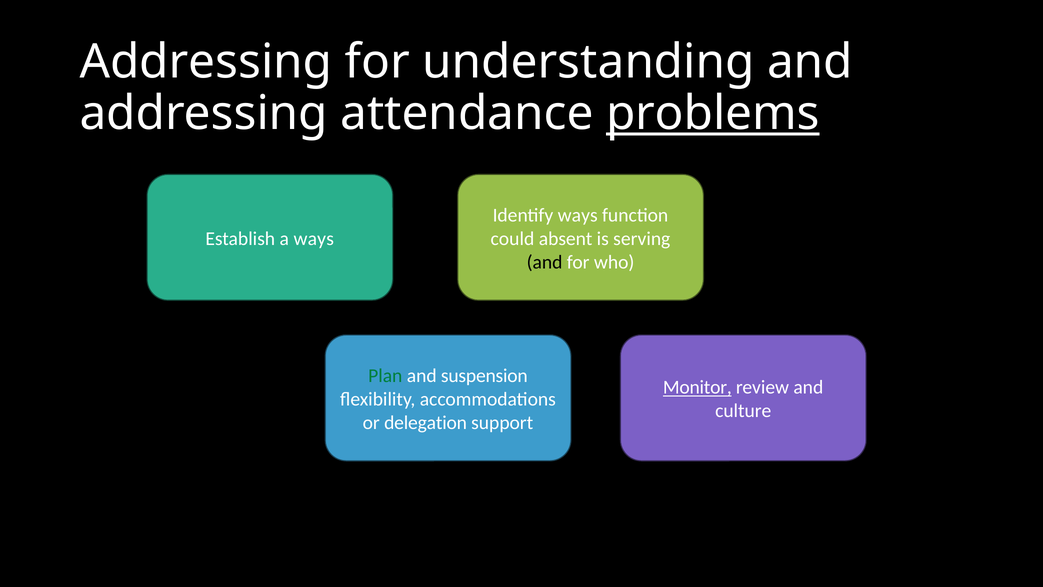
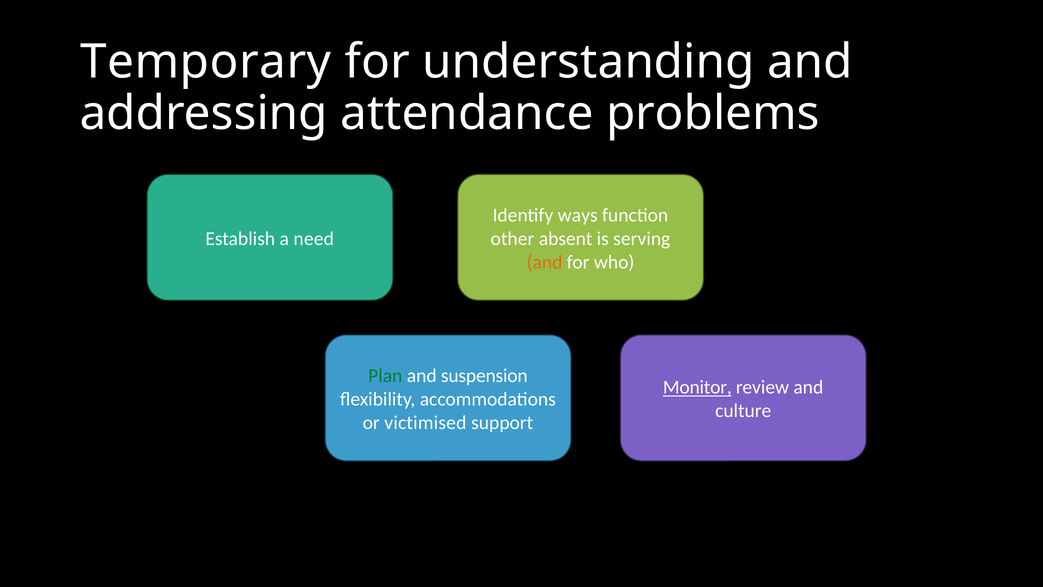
Addressing: Addressing -> Temporary (206, 62)
problems underline: present -> none (713, 113)
a ways: ways -> need (314, 239)
could: could -> other (512, 239)
and colour: black -> orange (545, 262)
delegation: delegation -> victimised (425, 422)
